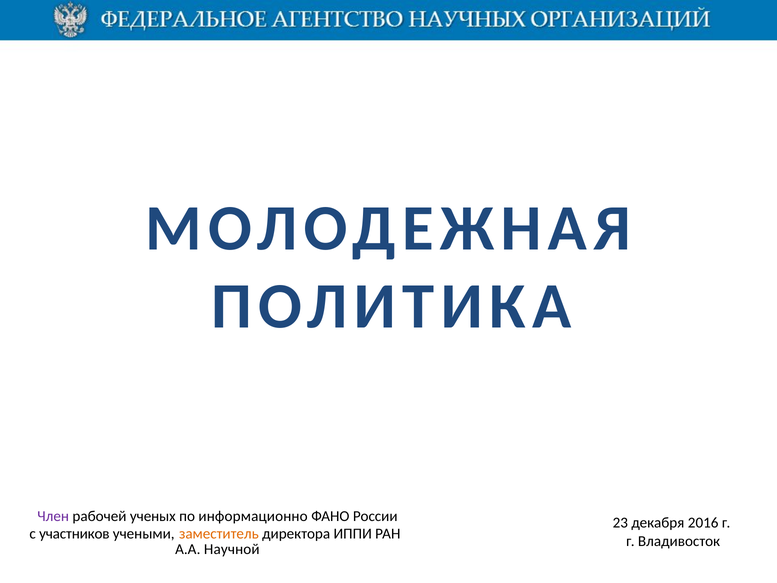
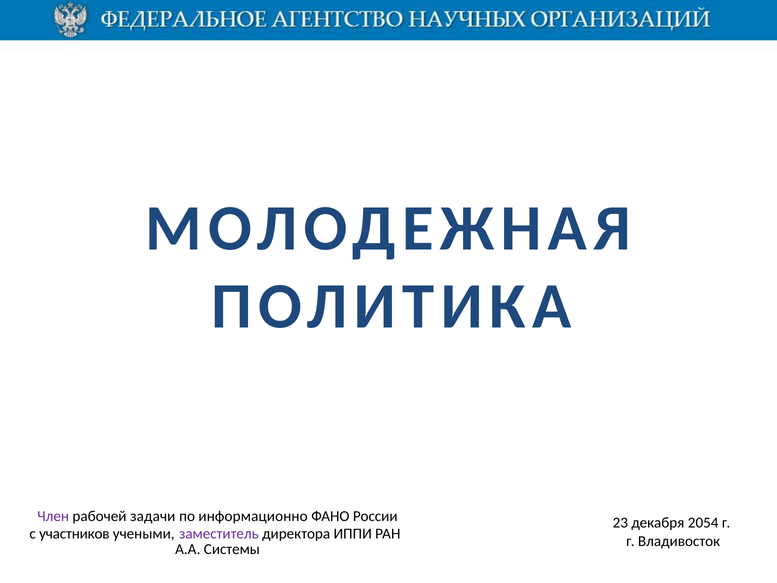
ученых: ученых -> задачи (153, 516)
2016: 2016 -> 2054 (703, 523)
заместитель colour: orange -> purple (219, 534)
Научной: Научной -> Системы (232, 549)
